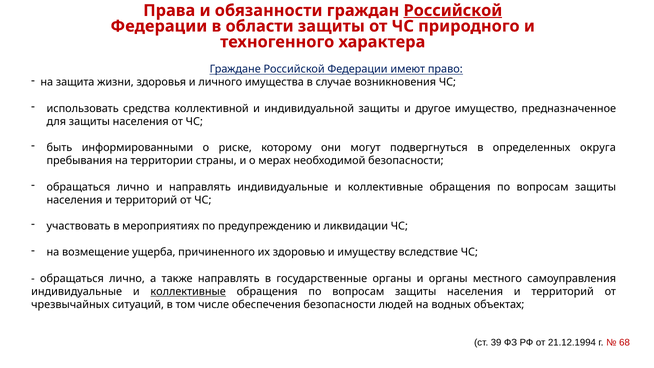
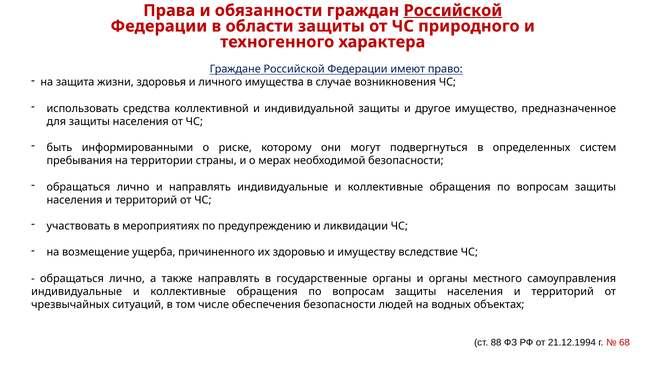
округа: округа -> систем (598, 148)
коллективные underline: present -> none (188, 291)
39: 39 -> 88 (496, 343)
